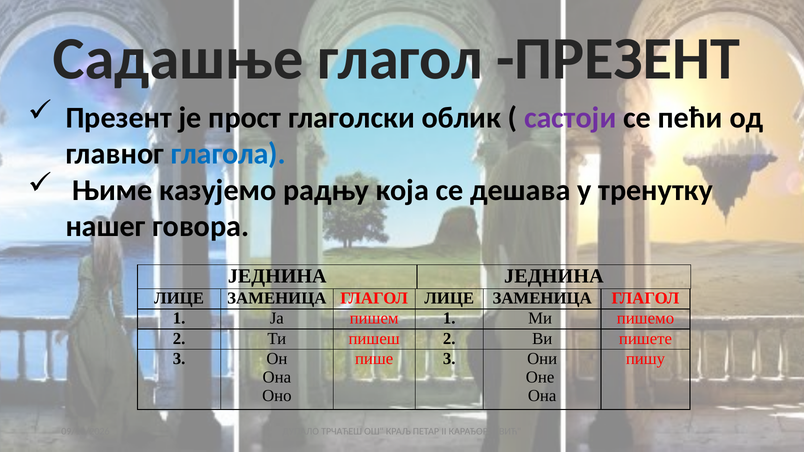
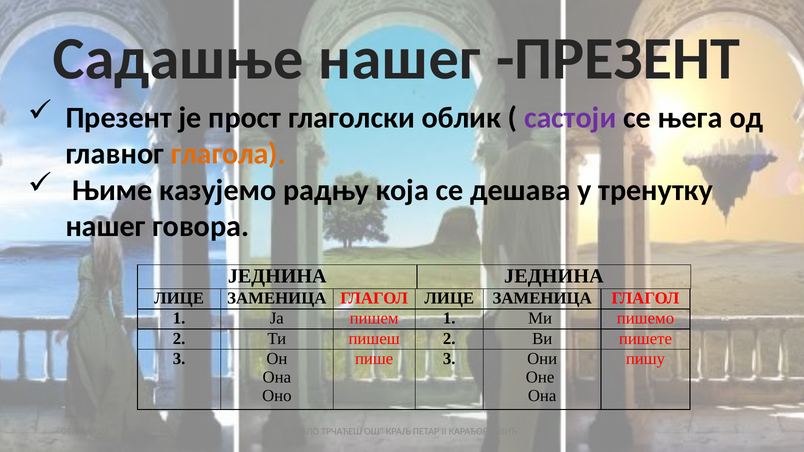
Садашње глагол: глагол -> нашег (399, 59)
пећи: пећи -> њега (690, 118)
глагола colour: blue -> orange (228, 154)
